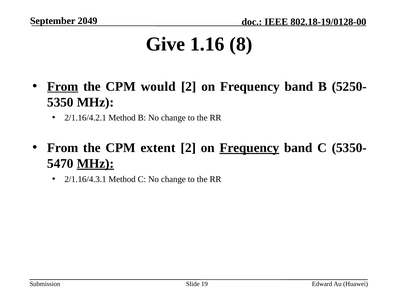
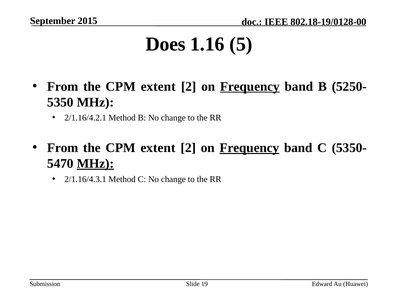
2049: 2049 -> 2015 (88, 21)
Give: Give -> Does (166, 44)
8: 8 -> 5 (241, 44)
From underline: present -> none (63, 86)
would: would -> extent (158, 86)
Frequency underline: none -> present (250, 86)
